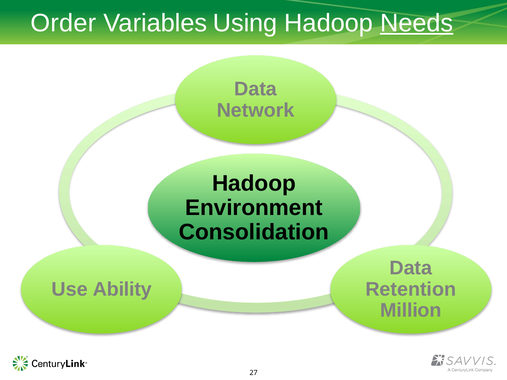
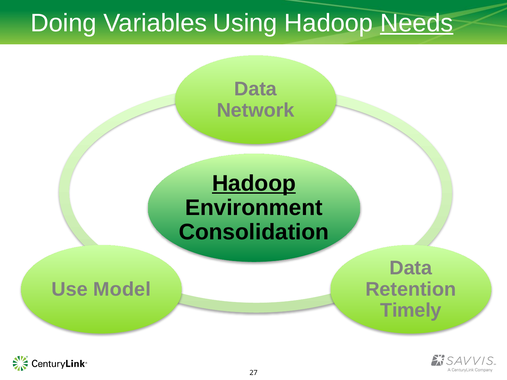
Order: Order -> Doing (63, 23)
Hadoop underline: none -> present (254, 184)
Ability: Ability -> Model (122, 289)
Million: Million -> Timely (411, 311)
